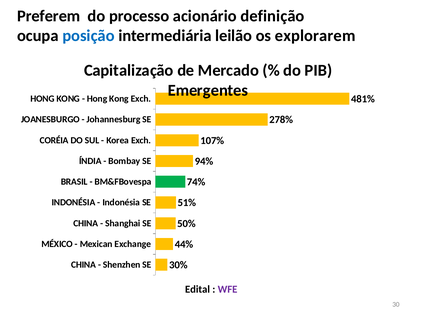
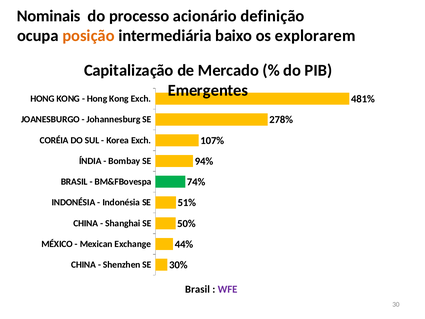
Preferem: Preferem -> Nominais (49, 16)
posição colour: blue -> orange (88, 36)
leilão: leilão -> baixo (234, 36)
Edital: Edital -> Brasil (197, 289)
